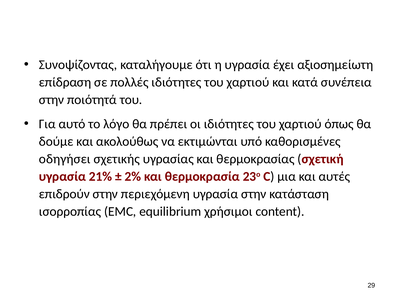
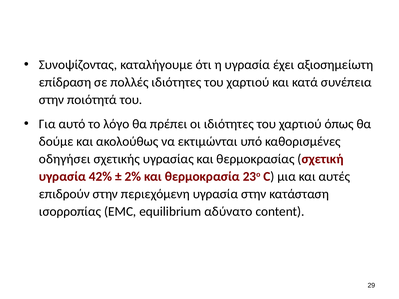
21%: 21% -> 42% (101, 177)
χρήσιμοι: χρήσιμοι -> αδύνατο (228, 212)
